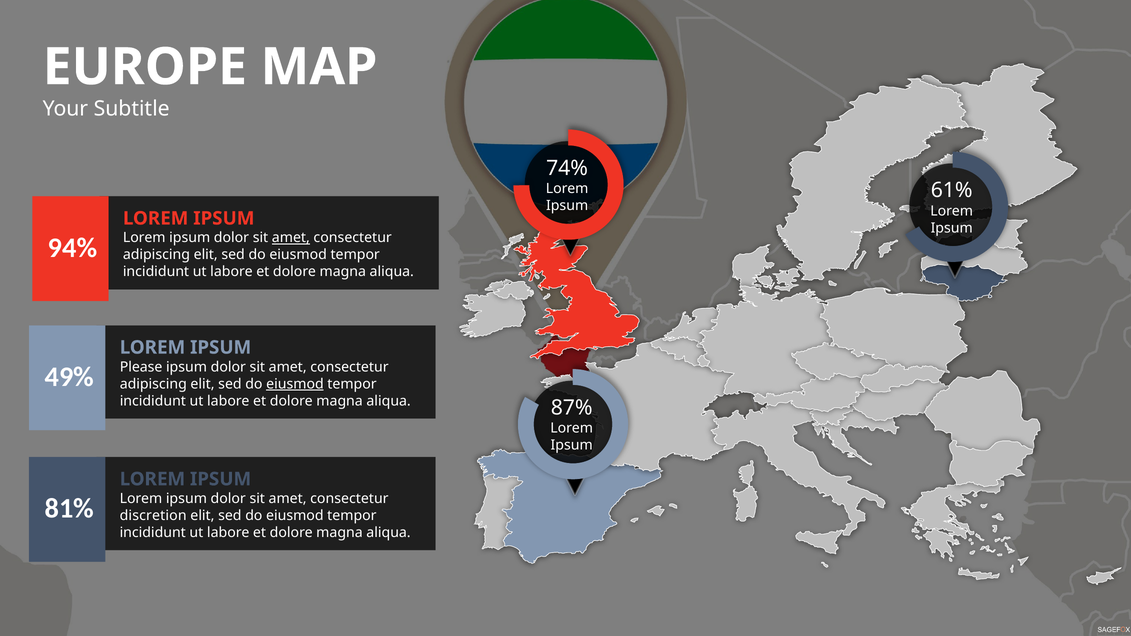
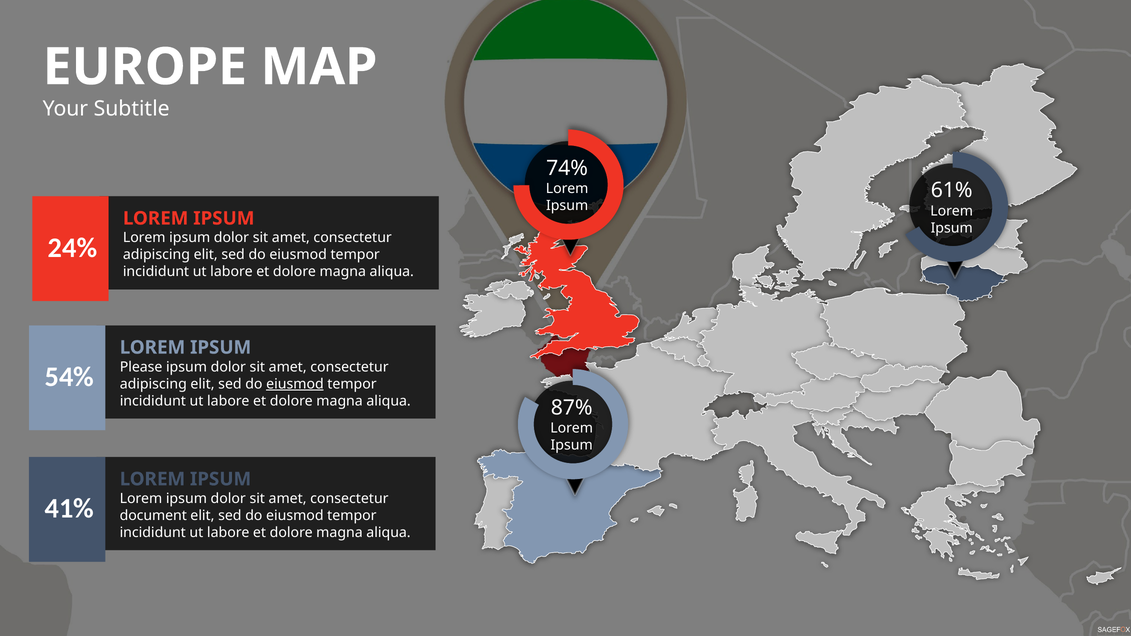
amet underline: present -> none (291, 238)
94%: 94% -> 24% (73, 248)
49%: 49% -> 54% (69, 377)
81%: 81% -> 41% (69, 509)
discretion: discretion -> document (153, 516)
